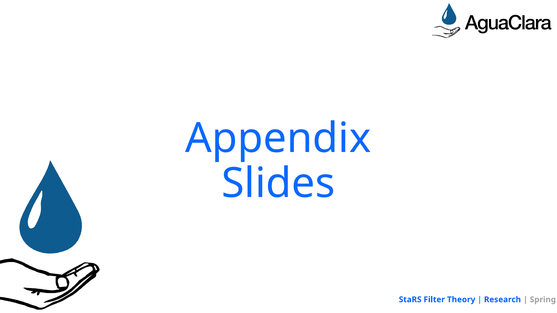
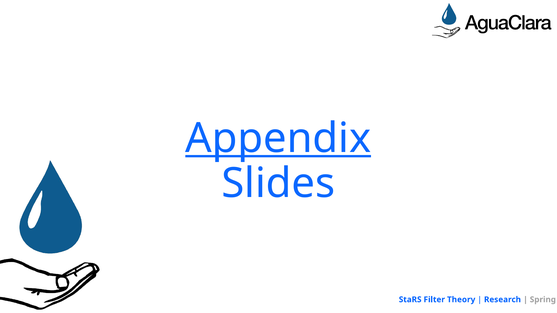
Appendix underline: none -> present (278, 138)
